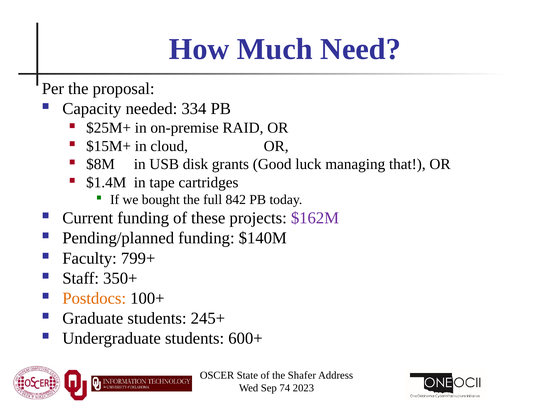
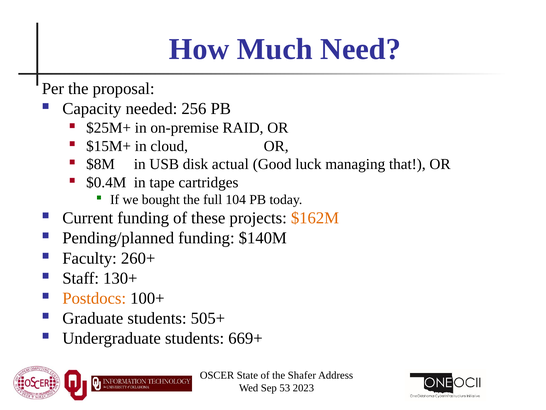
334: 334 -> 256 (194, 109)
grants: grants -> actual (230, 164)
$1.4M: $1.4M -> $0.4M (106, 182)
842: 842 -> 104 (236, 199)
$162M colour: purple -> orange (315, 218)
799+: 799+ -> 260+ (138, 258)
350+: 350+ -> 130+ (120, 278)
245+: 245+ -> 505+ (208, 318)
600+: 600+ -> 669+ (245, 338)
74: 74 -> 53 (285, 387)
